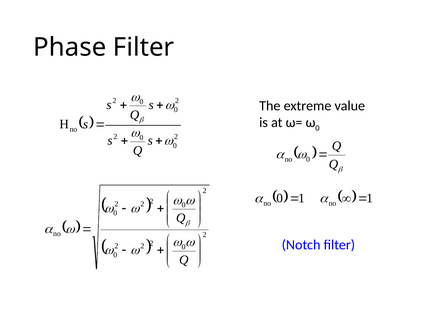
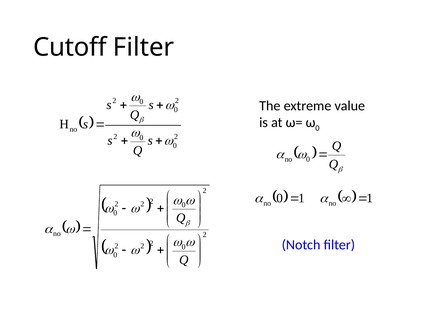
Phase: Phase -> Cutoff (70, 47)
